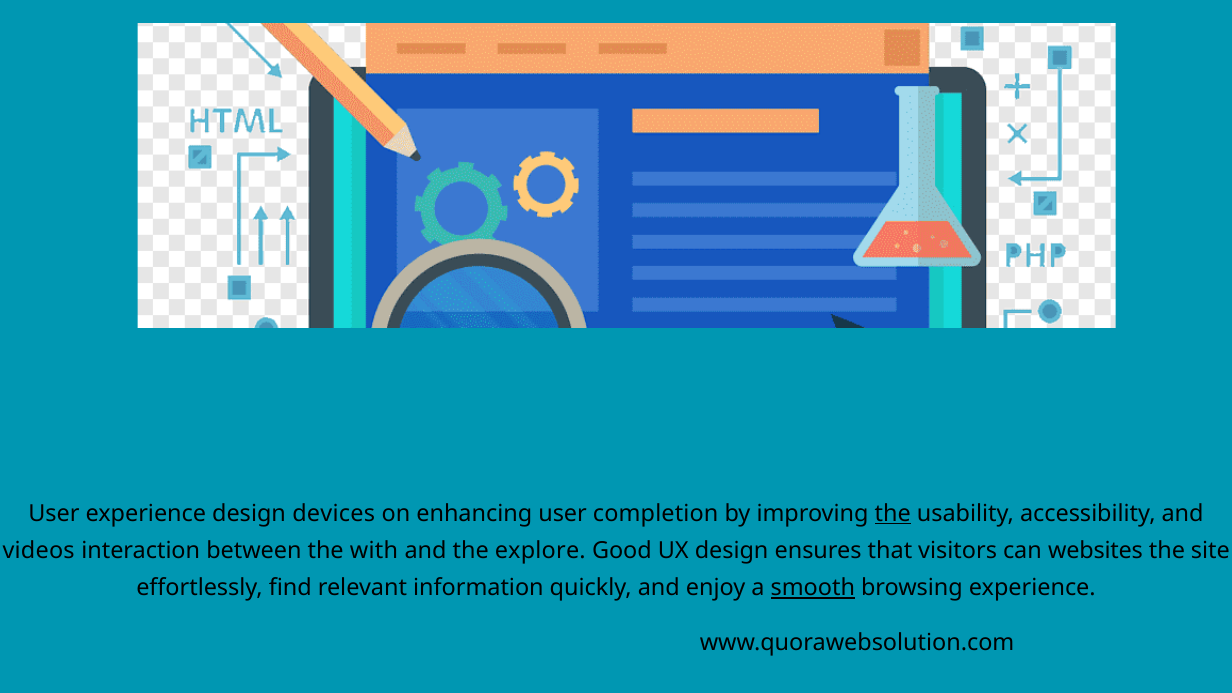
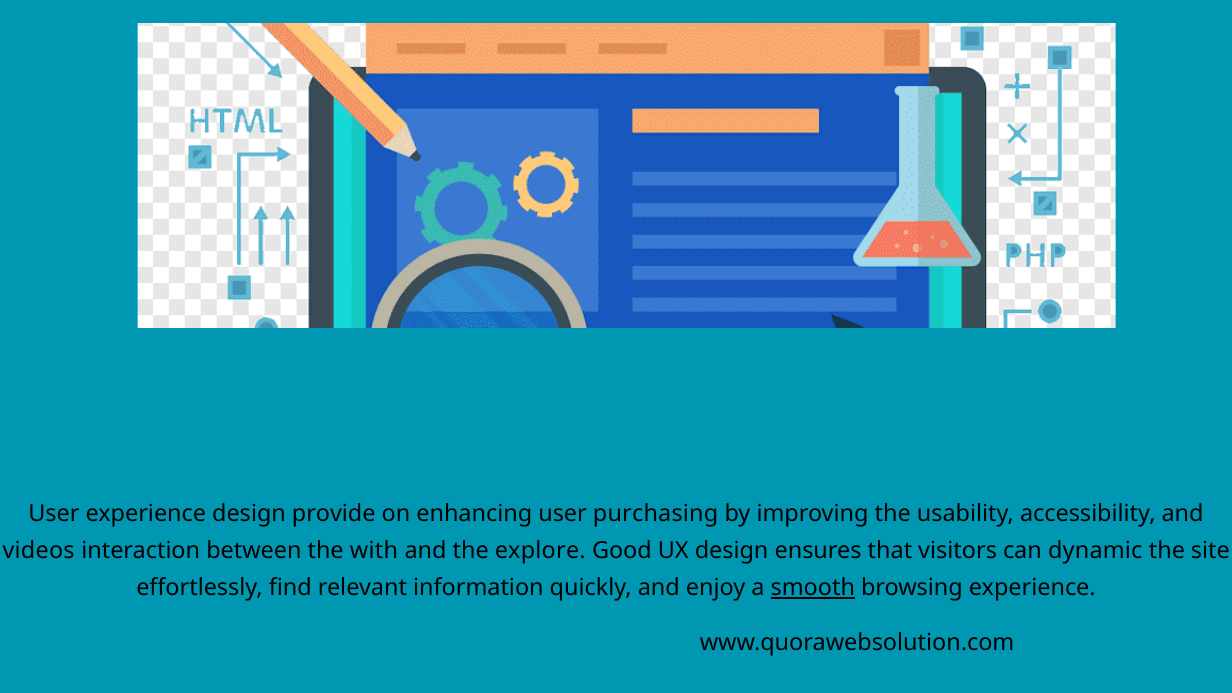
devices: devices -> provide (334, 513)
completion: completion -> purchasing (656, 513)
the underline: present -> none (893, 513)
websites: websites -> dynamic (1095, 551)
